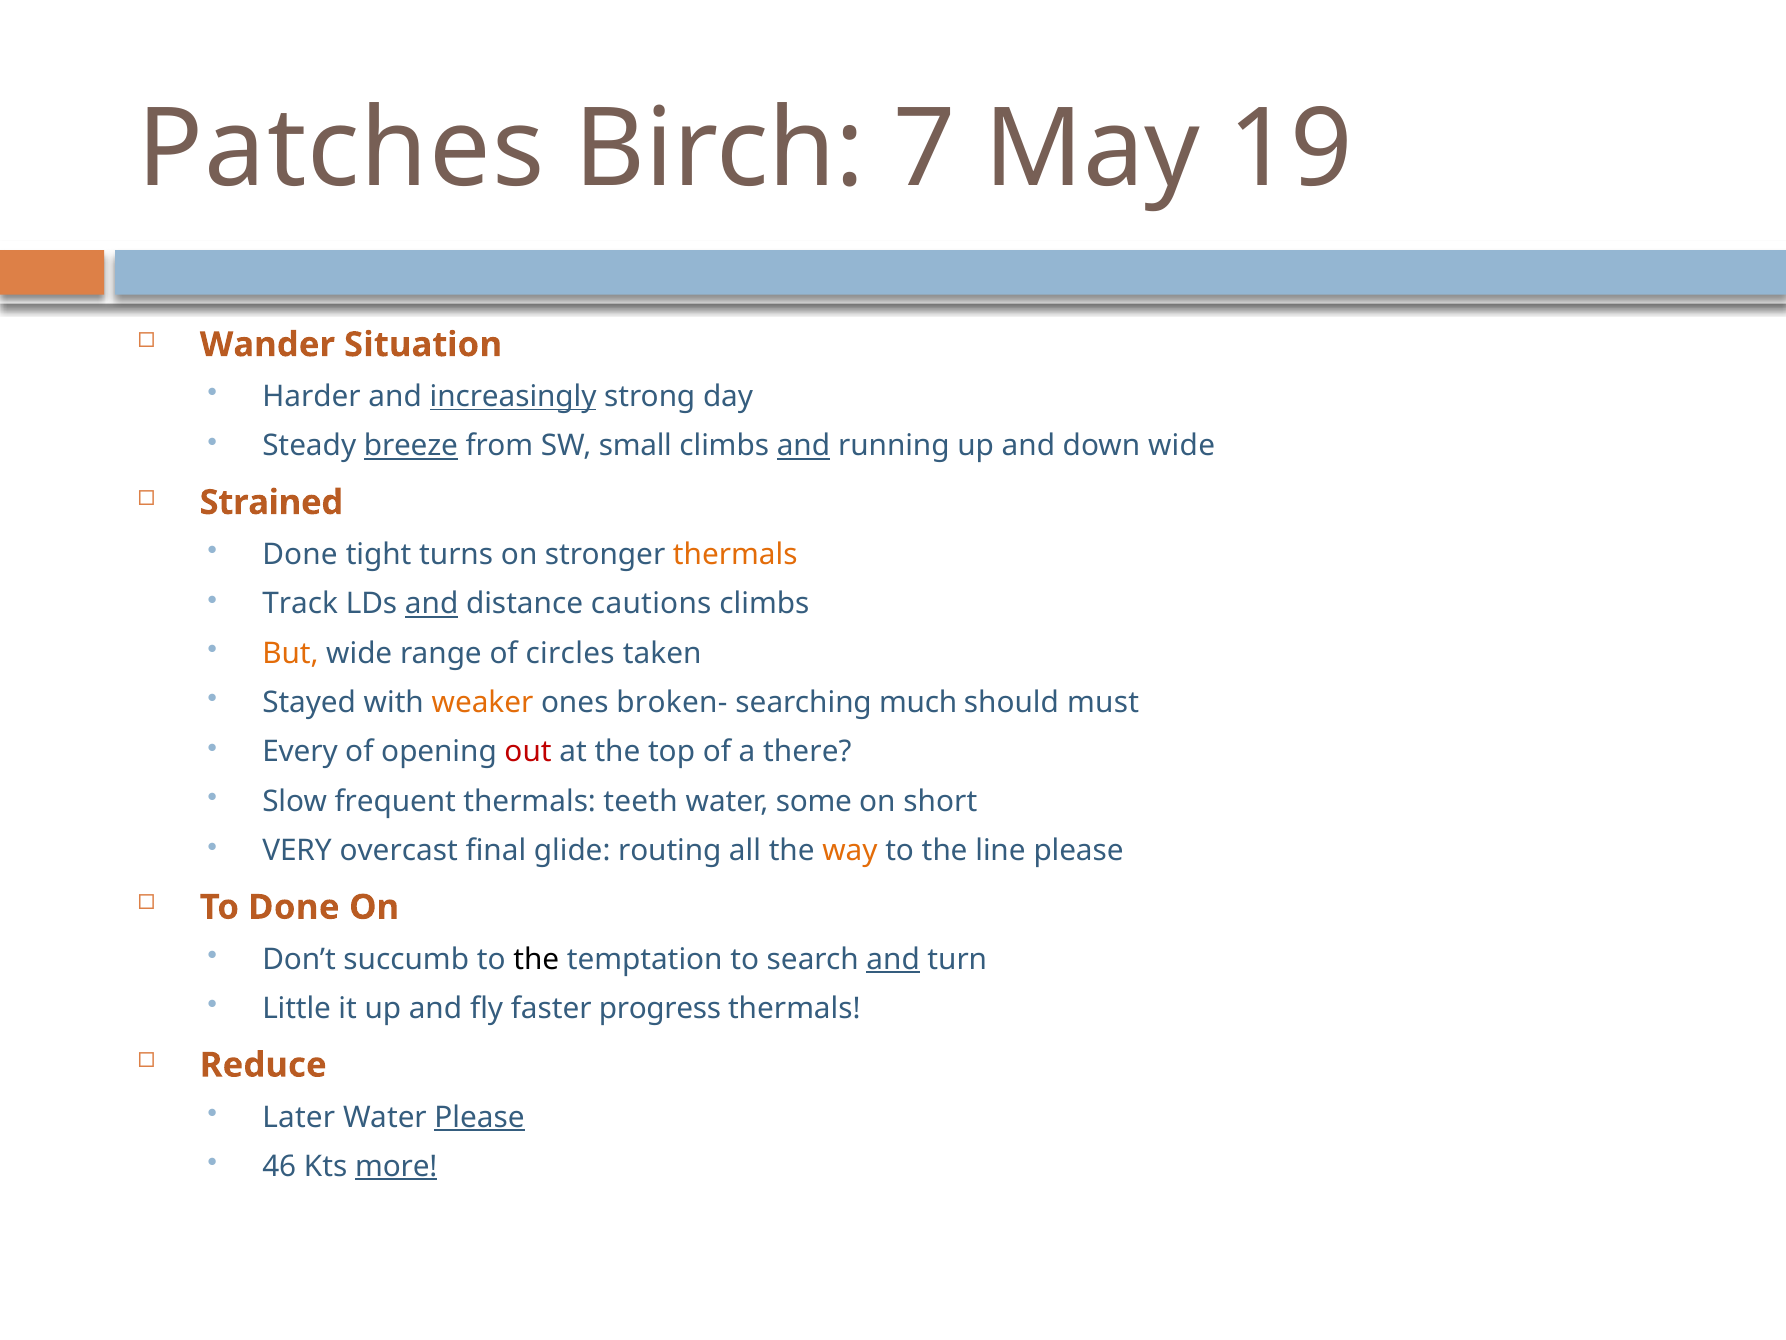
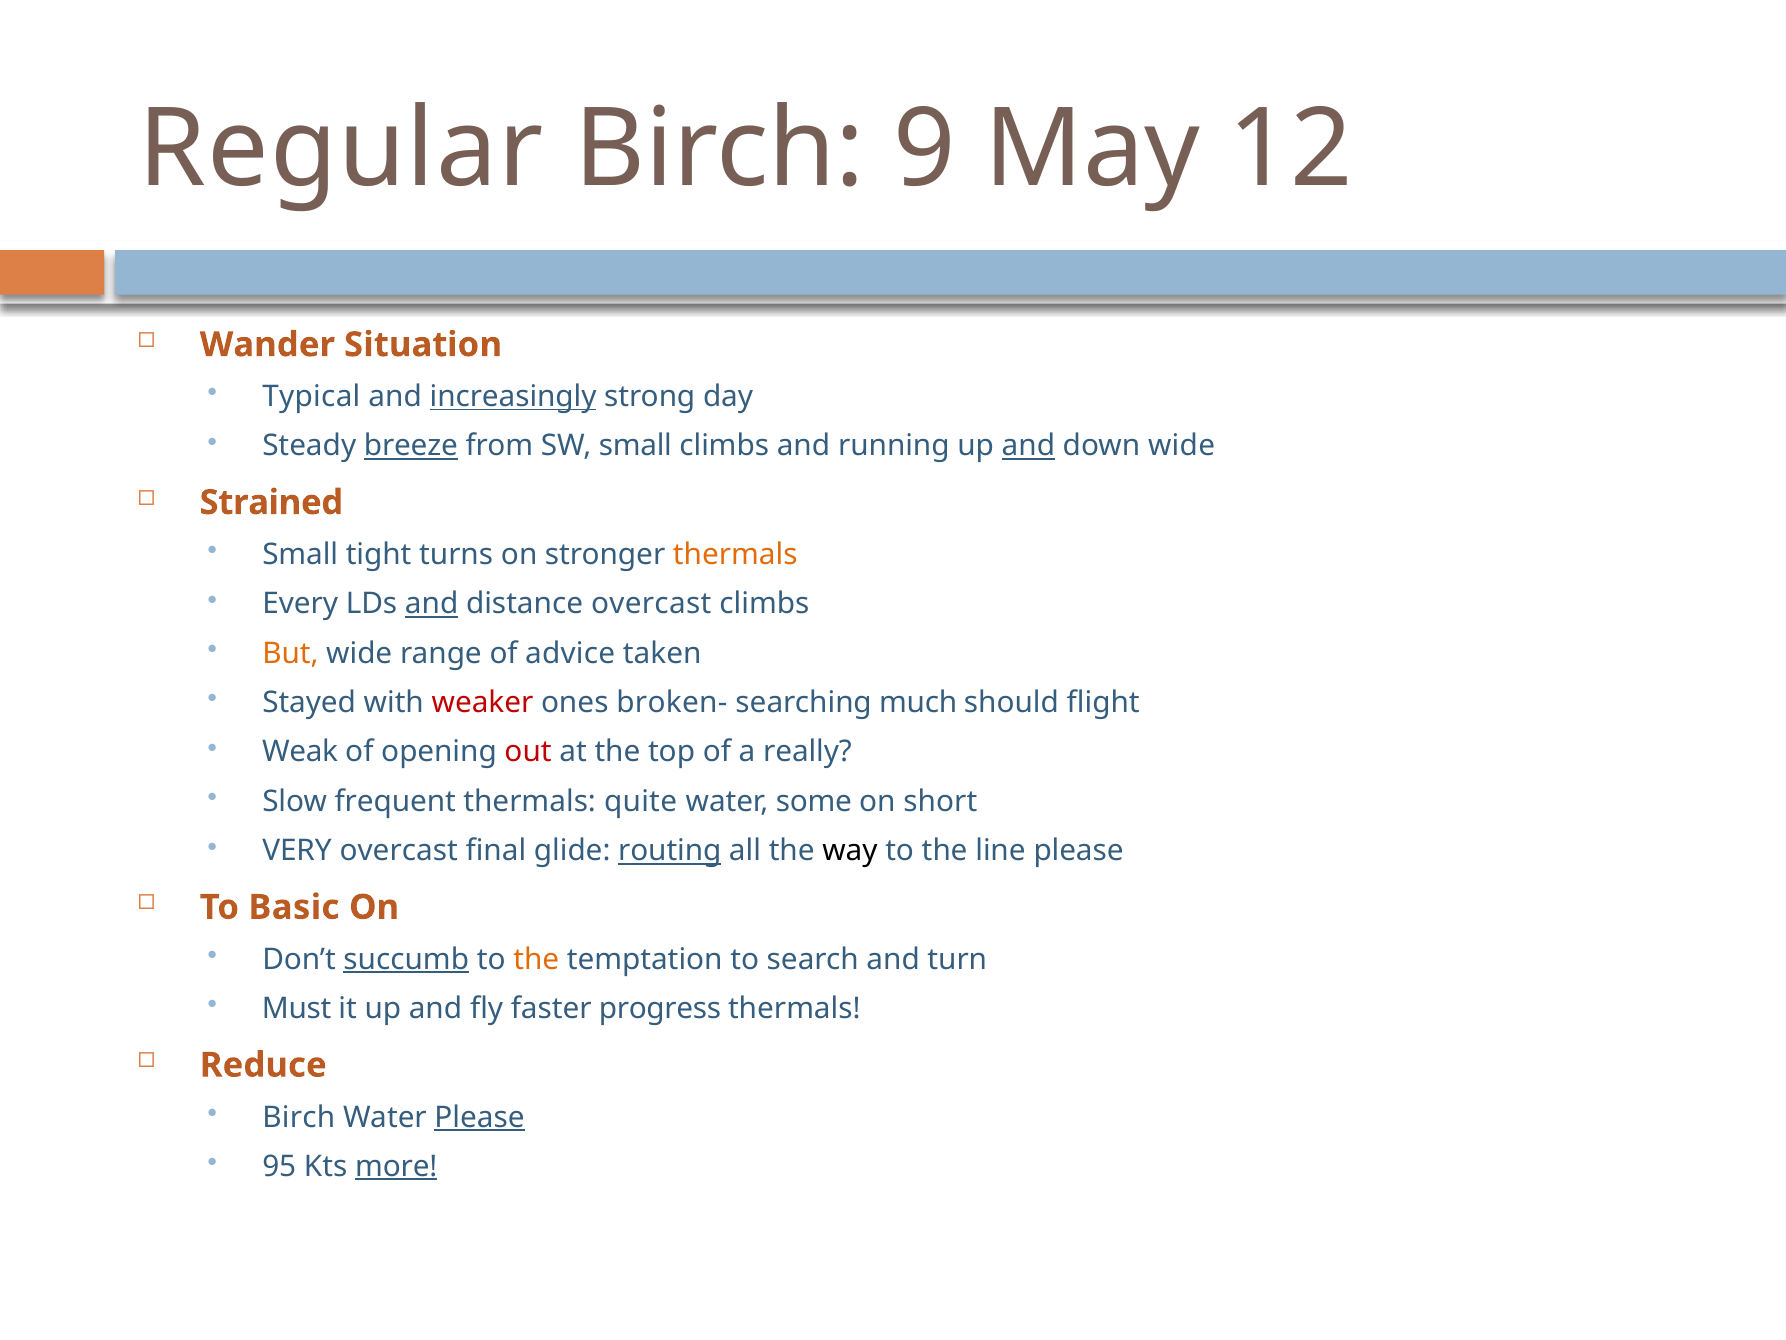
Patches: Patches -> Regular (341, 149)
7: 7 -> 9 (925, 149)
19: 19 -> 12 (1291, 149)
Harder: Harder -> Typical (311, 397)
and underline: present -> none (803, 446)
and underline: none -> present (1028, 446)
Done: Done -> Small (300, 554)
Track: Track -> Every (300, 604)
distance cautions: cautions -> overcast (651, 604)
circles: circles -> advice (570, 653)
weaker colour: orange -> red (483, 702)
must: must -> flight (1103, 702)
Every: Every -> Weak (300, 752)
there: there -> really (807, 752)
teeth: teeth -> quite (641, 801)
routing underline: none -> present (670, 851)
way colour: orange -> black (850, 851)
To Done: Done -> Basic (294, 907)
succumb underline: none -> present (406, 959)
the colour: black -> orange (536, 959)
and underline: present -> none (893, 959)
Little: Little -> Must (297, 1008)
Later: Later -> Birch (299, 1117)
46: 46 -> 95 (279, 1166)
